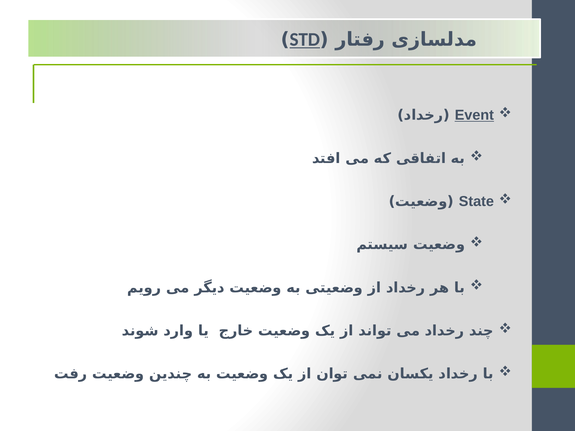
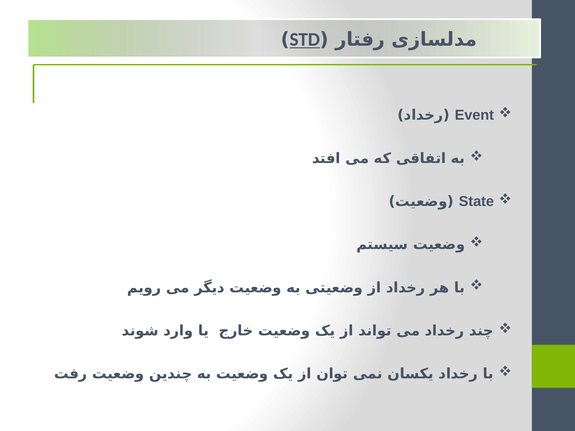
Event underline: present -> none (474, 115)
